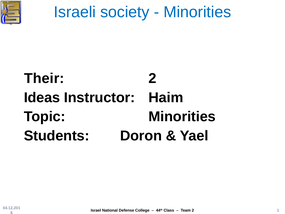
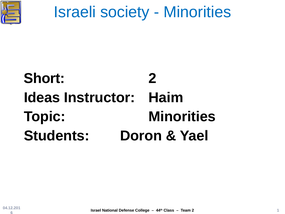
Their: Their -> Short (44, 78)
